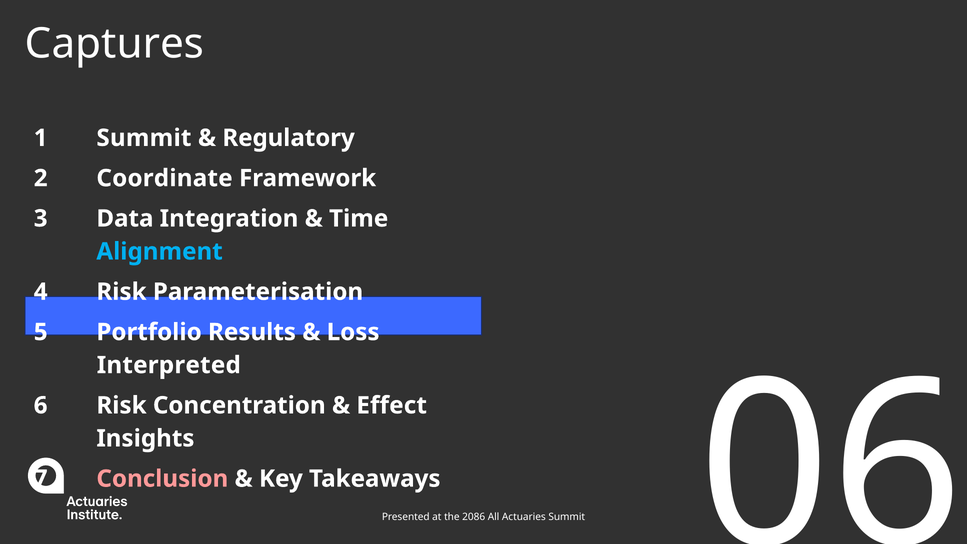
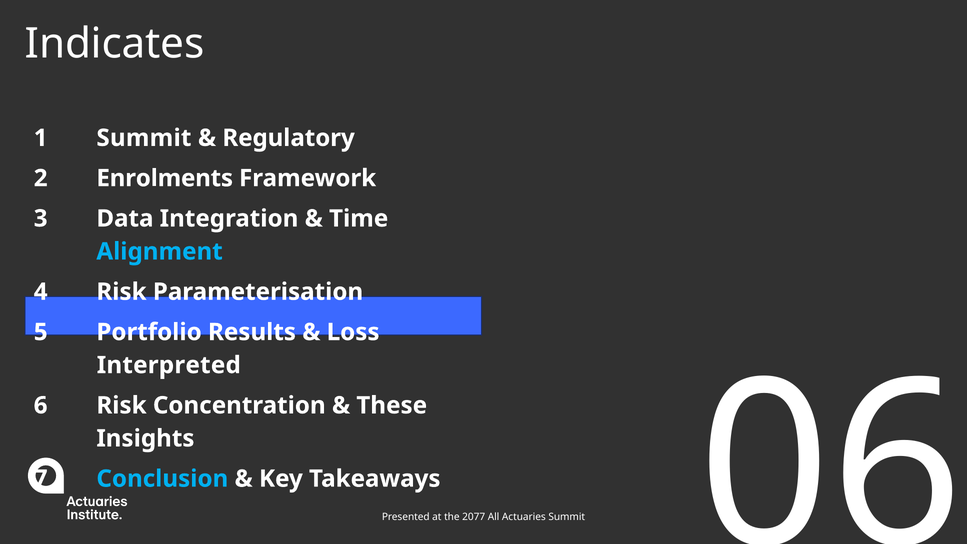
Captures: Captures -> Indicates (115, 44)
Coordinate: Coordinate -> Enrolments (165, 178)
Effect: Effect -> These (392, 405)
Conclusion colour: pink -> light blue (162, 479)
2086: 2086 -> 2077 (474, 517)
